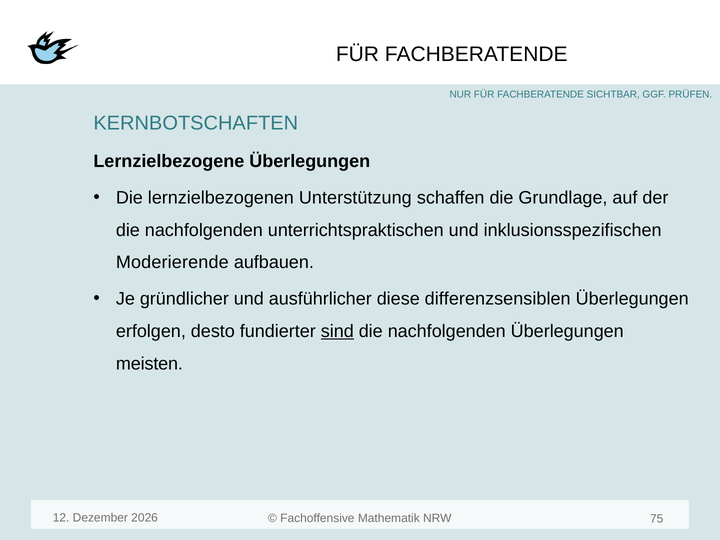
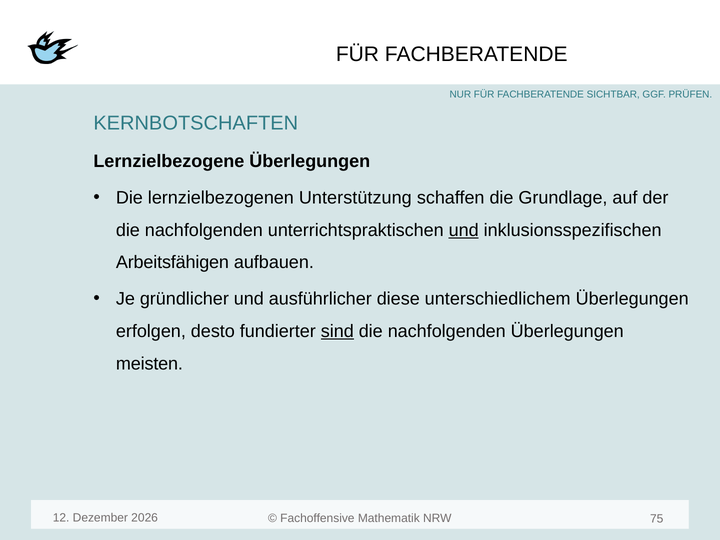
und underline: none -> present (464, 230)
Moderierende: Moderierende -> Arbeitsfähigen (172, 263)
differenzsensiblen: differenzsensiblen -> unterschiedlichem (498, 299)
